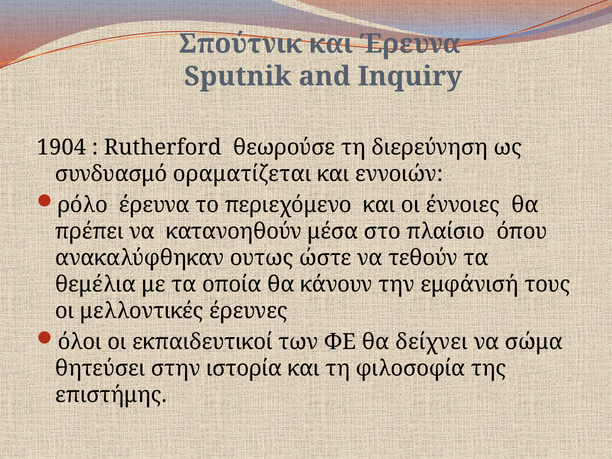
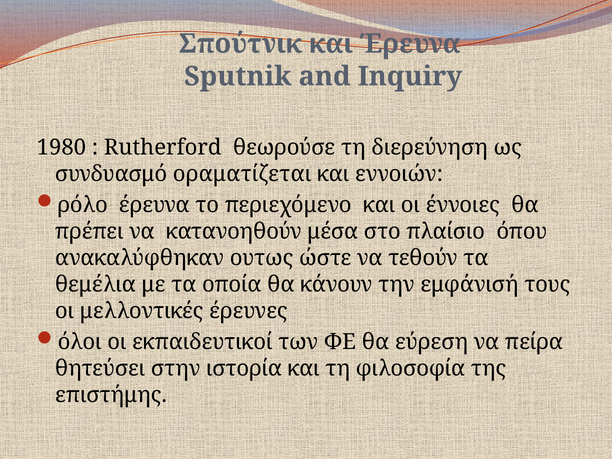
1904: 1904 -> 1980 (61, 147)
δείχνει: δείχνει -> εύρεση (431, 342)
σώμα: σώμα -> πείρα (534, 342)
